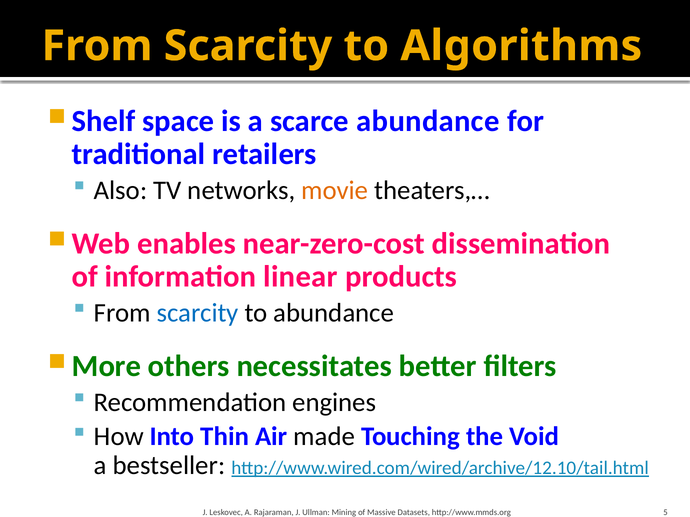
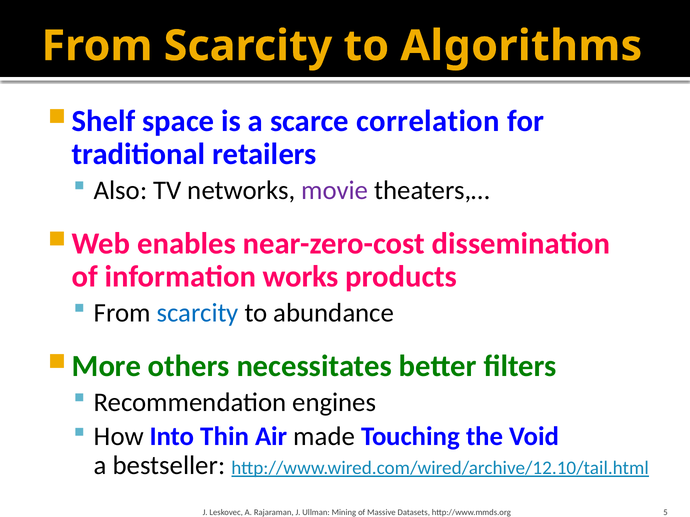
scarce abundance: abundance -> correlation (428, 121)
movie colour: orange -> purple (335, 191)
linear: linear -> works (301, 277)
